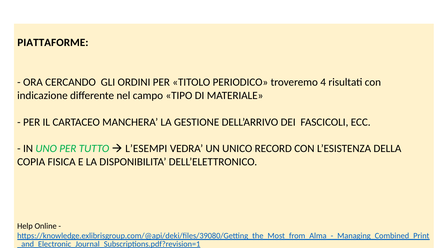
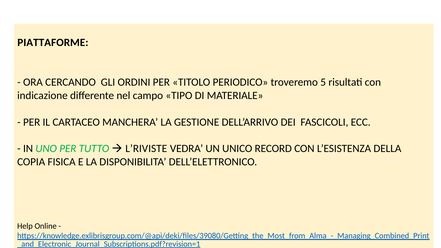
4: 4 -> 5 (323, 82)
L’ESEMPI: L’ESEMPI -> L’RIVISTE (146, 149)
